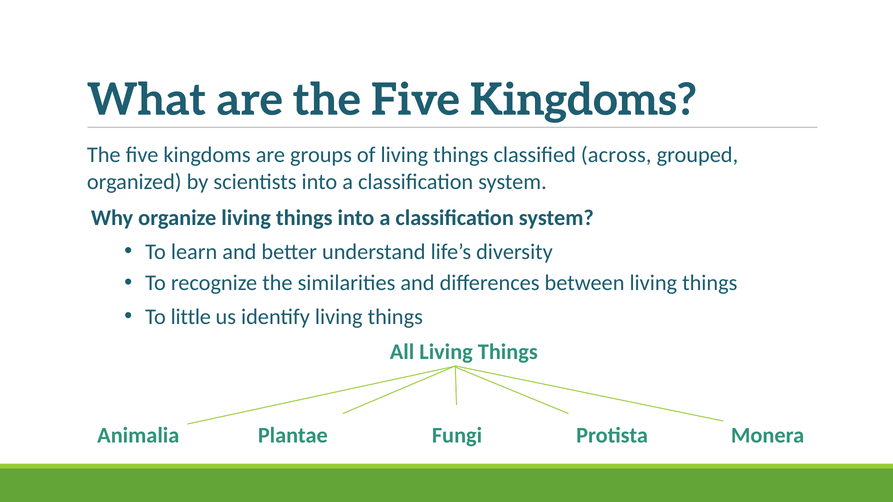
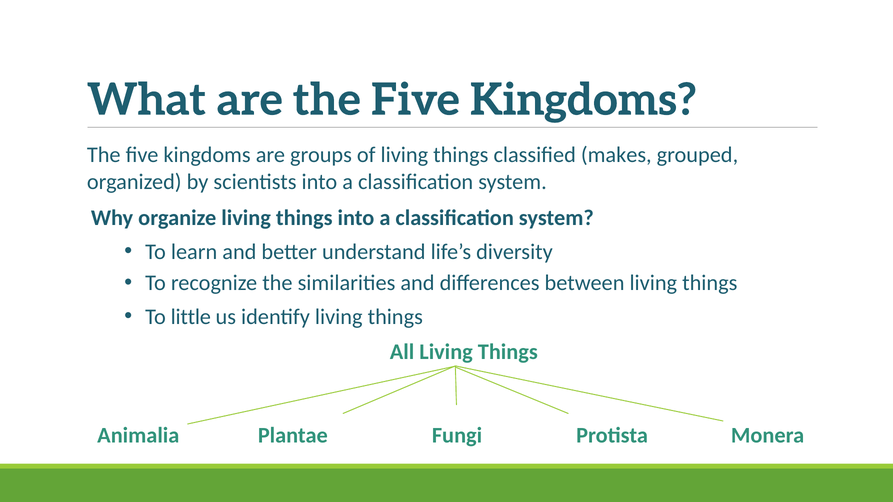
across: across -> makes (616, 155)
